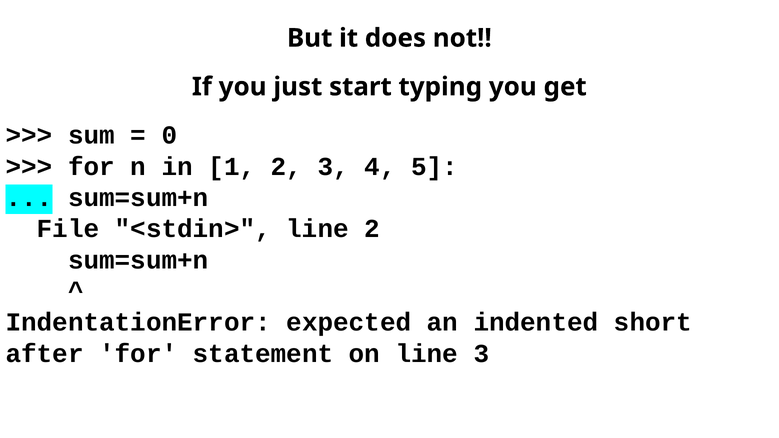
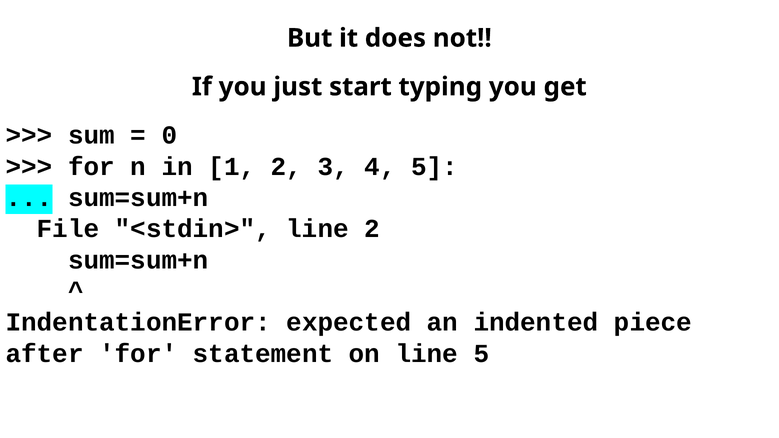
short: short -> piece (653, 322)
line 3: 3 -> 5 (481, 354)
